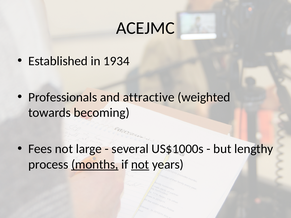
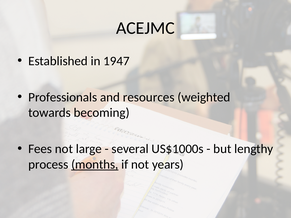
1934: 1934 -> 1947 (116, 61)
attractive: attractive -> resources (149, 97)
not underline: present -> none (140, 165)
